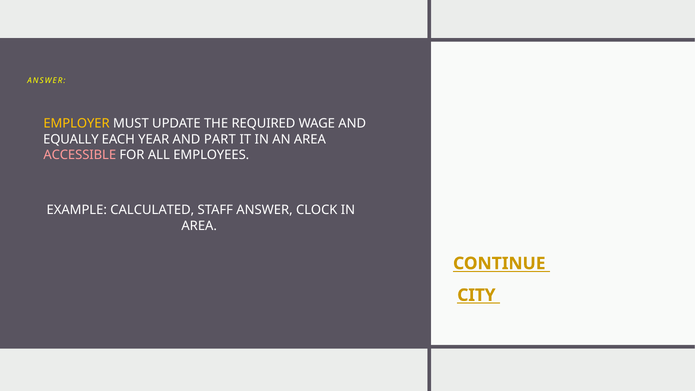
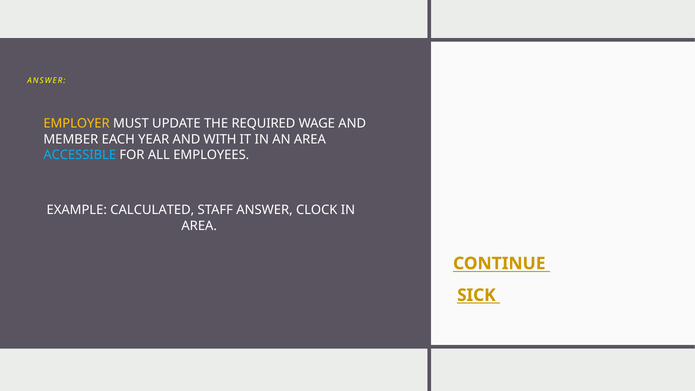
EQUALLY: EQUALLY -> MEMBER (71, 139)
PART: PART -> WITH (220, 139)
ACCESSIBLE colour: pink -> light blue (80, 155)
CITY: CITY -> SICK (476, 295)
